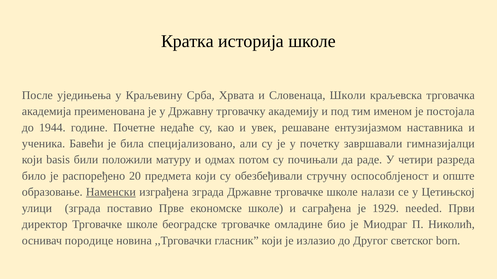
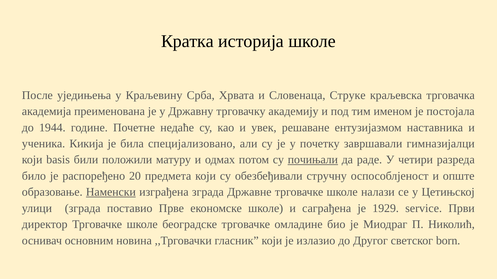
Школи: Школи -> Струке (348, 95)
Бавећи: Бавећи -> Кикија (86, 144)
почињали underline: none -> present (313, 160)
needed: needed -> service (424, 209)
породице: породице -> основним (89, 241)
